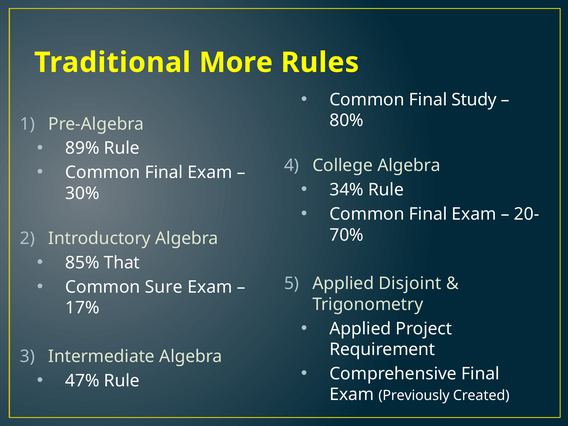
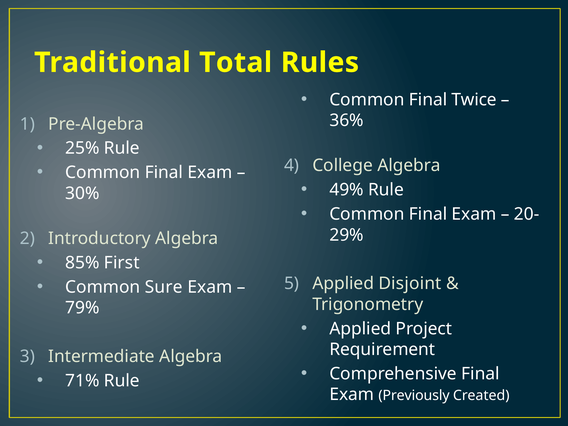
More: More -> Total (236, 63)
Study: Study -> Twice (474, 100)
80%: 80% -> 36% (347, 120)
89%: 89% -> 25% (82, 148)
34%: 34% -> 49% (347, 190)
70%: 70% -> 29% (347, 235)
That: That -> First (122, 263)
17%: 17% -> 79% (82, 308)
47%: 47% -> 71% (82, 381)
